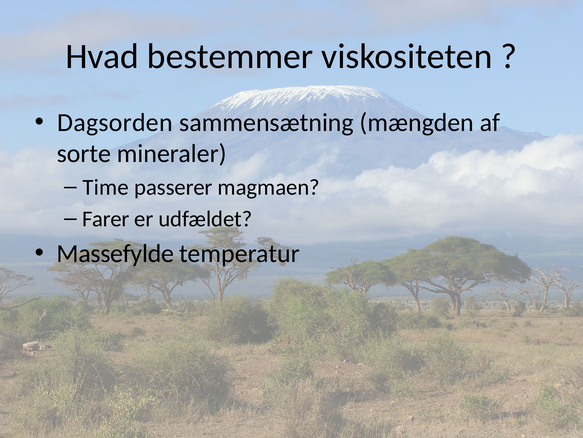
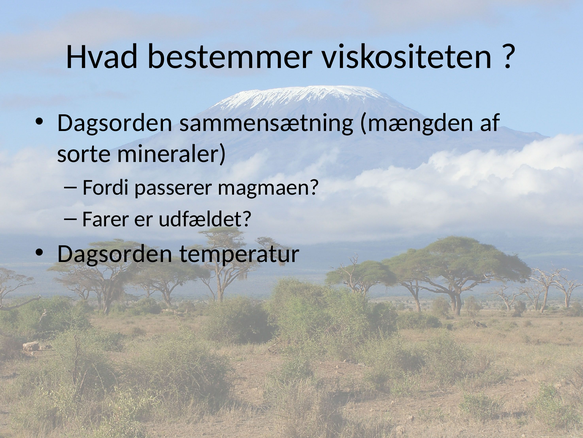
Time: Time -> Fordi (106, 187)
Massefylde: Massefylde -> Dagsorden (115, 253)
